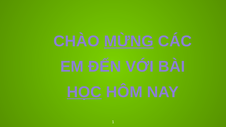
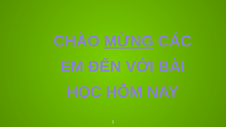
HỌC underline: present -> none (84, 92)
